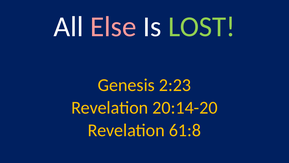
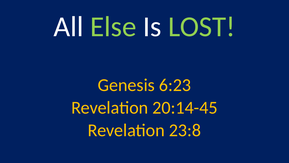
Else colour: pink -> light green (113, 27)
2:23: 2:23 -> 6:23 (175, 85)
20:14-20: 20:14-20 -> 20:14-45 (185, 107)
61:8: 61:8 -> 23:8 (185, 130)
